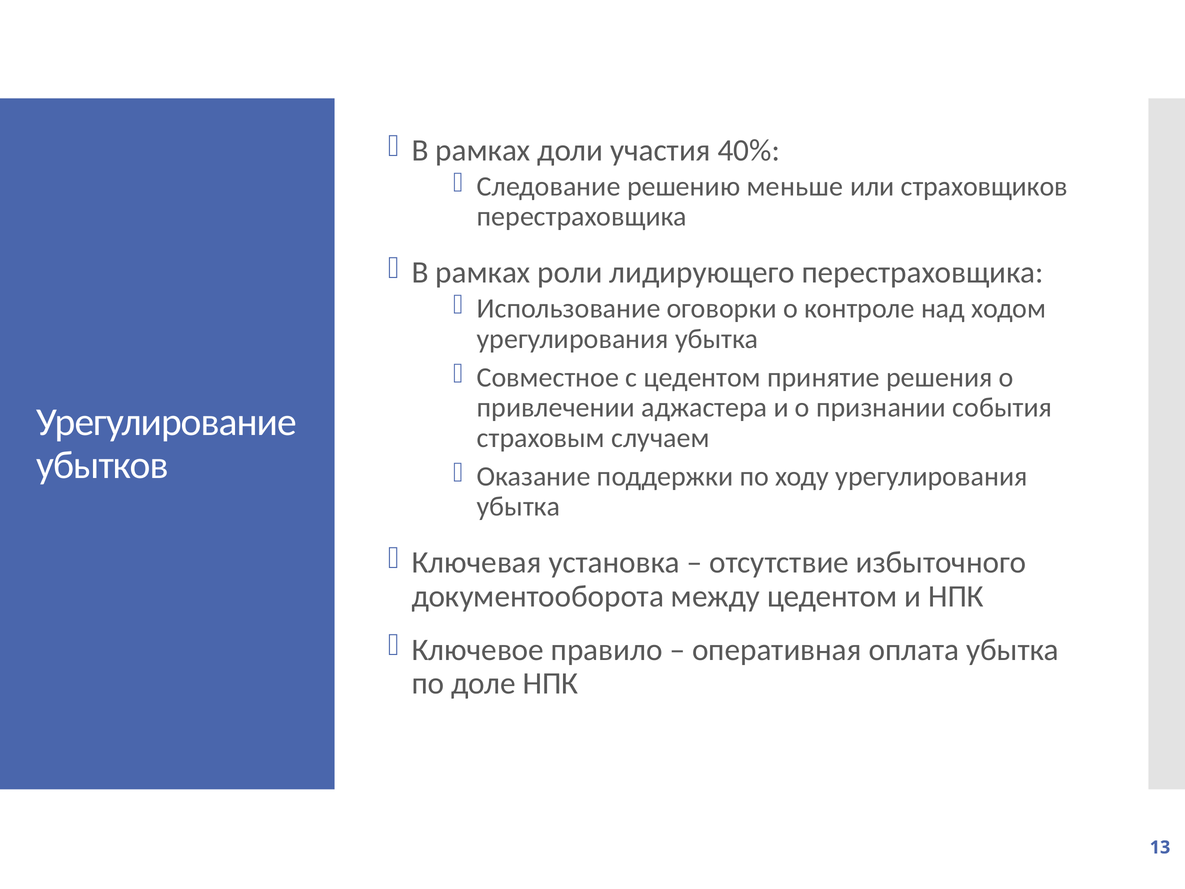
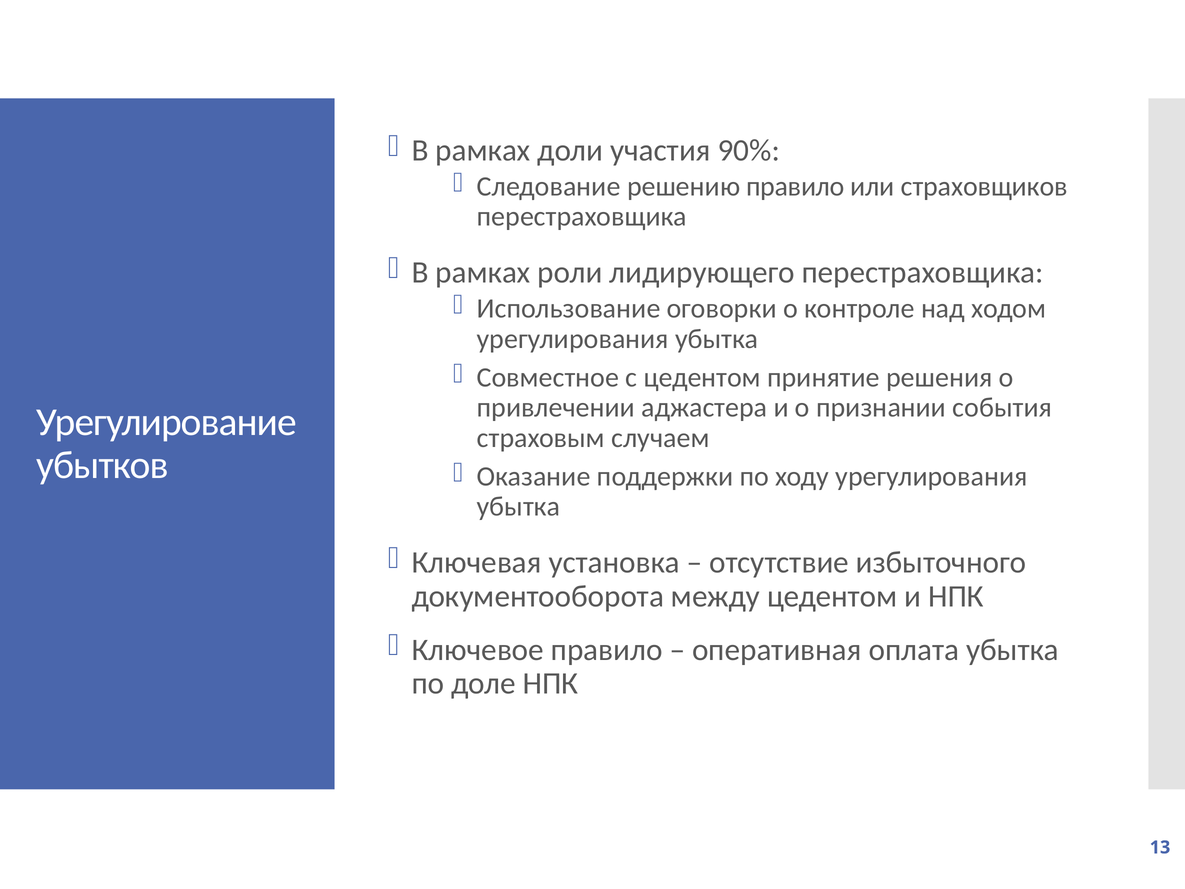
40%: 40% -> 90% (749, 150)
решению меньше: меньше -> правило (795, 186)
